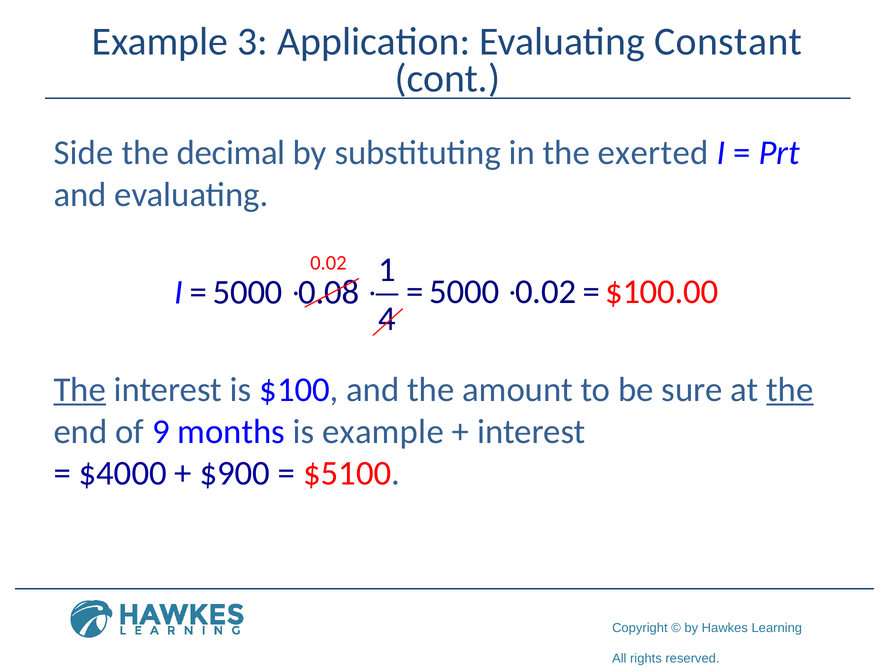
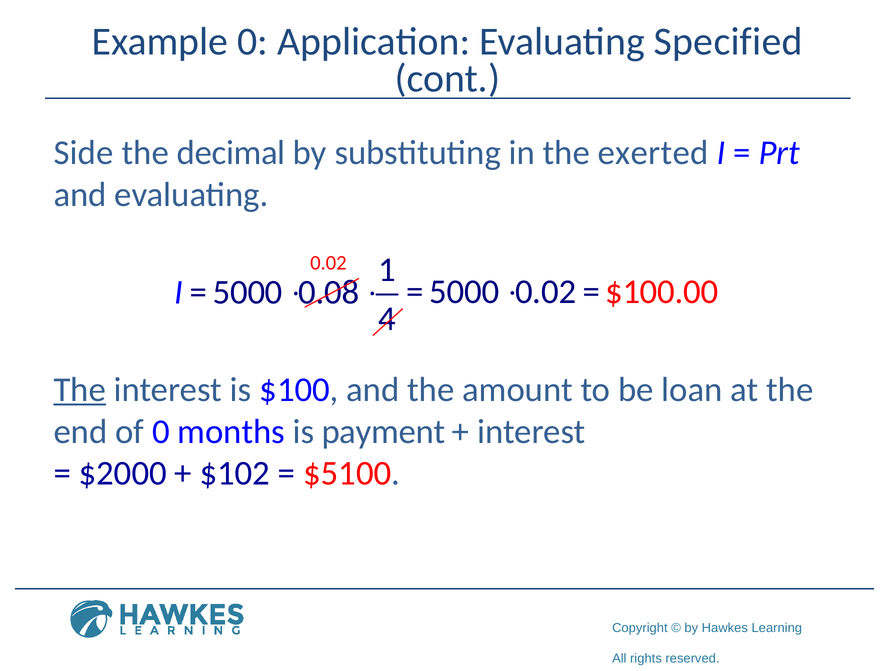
Example 3: 3 -> 0 (253, 42)
Constant: Constant -> Specified (728, 42)
sure: sure -> loan (692, 390)
the underline: present -> none (790, 390)
of 9: 9 -> 0 (161, 432)
is example: example -> payment (383, 432)
$4000: $4000 -> $2000 (123, 473)
$900: $900 -> $102 (235, 473)
